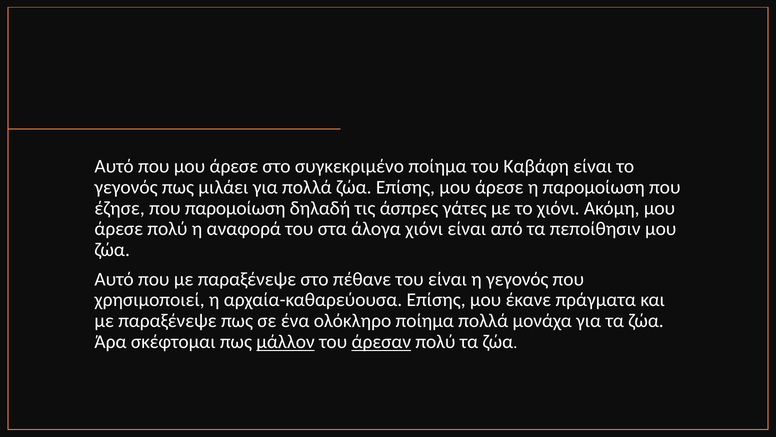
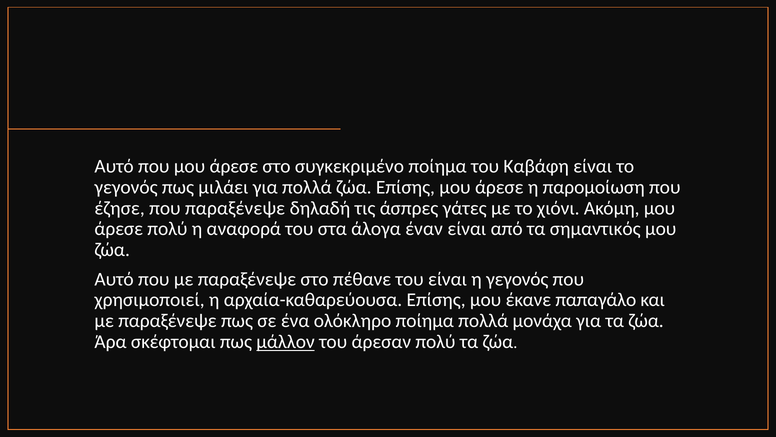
που παρομοίωση: παρομοίωση -> παραξένεψε (235, 208)
άλογα χιόνι: χιόνι -> έναν (424, 229)
πεποίθησιν: πεποίθησιν -> σημαντικός (595, 229)
πράγματα: πράγματα -> παπαγάλο (596, 300)
άρεσαν underline: present -> none (381, 342)
